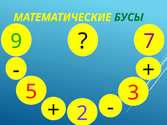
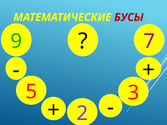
БУСЫ colour: green -> red (129, 17)
